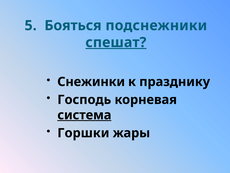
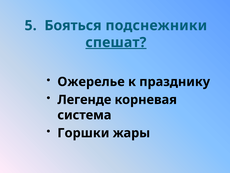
Снежинки: Снежинки -> Ожерелье (91, 82)
Господь: Господь -> Легенде (84, 99)
система underline: present -> none (84, 115)
